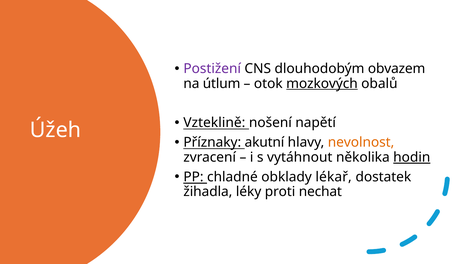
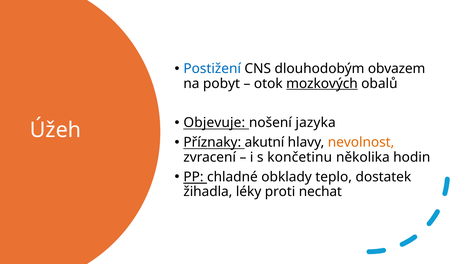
Postižení colour: purple -> blue (212, 69)
útlum: útlum -> pobyt (221, 83)
Vzteklině: Vzteklině -> Objevuje (214, 123)
napětí: napětí -> jazyka (316, 123)
vytáhnout: vytáhnout -> končetinu (300, 157)
hodin underline: present -> none (412, 157)
lékař: lékař -> teplo (334, 177)
